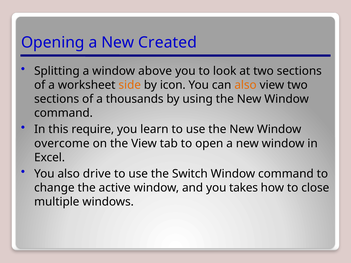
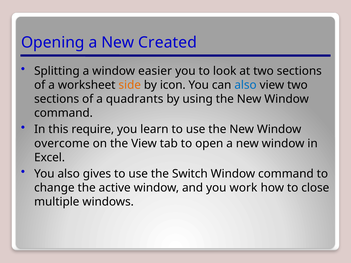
above: above -> easier (155, 71)
also colour: orange -> blue (245, 85)
thousands: thousands -> quadrants (135, 99)
drive: drive -> gives (97, 174)
takes: takes -> work (243, 188)
